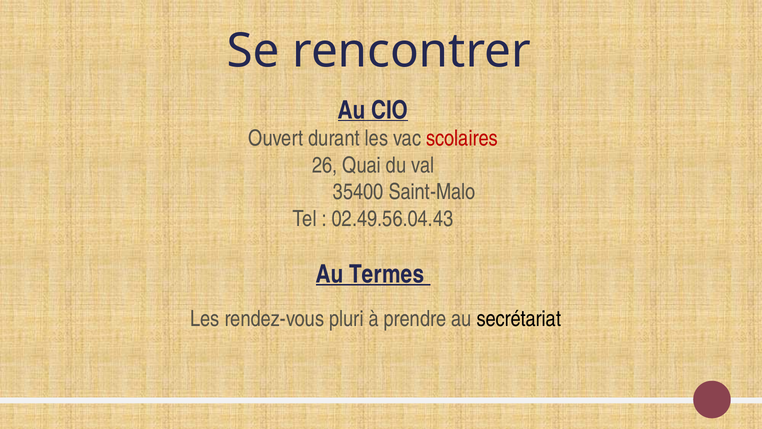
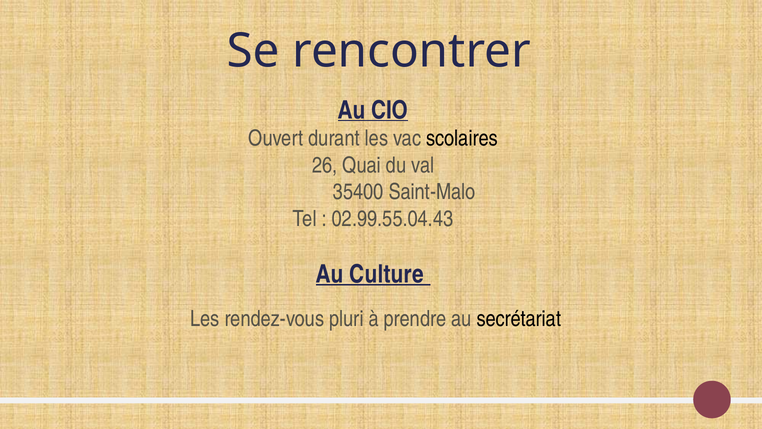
scolaires colour: red -> black (462, 139)
02.49.56.04.43: 02.49.56.04.43 -> 02.99.55.04.43 (393, 219)
Termes: Termes -> Culture (387, 274)
